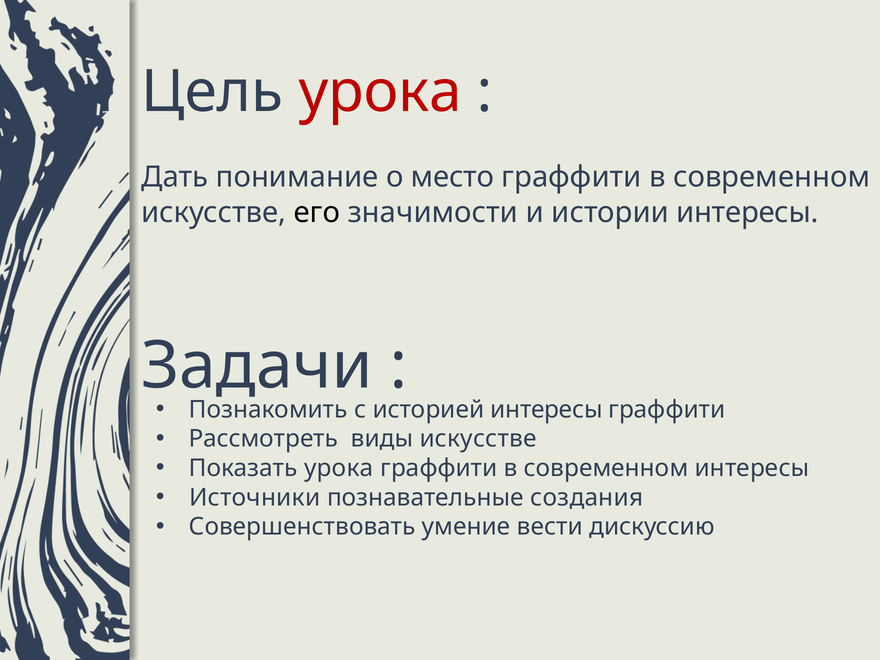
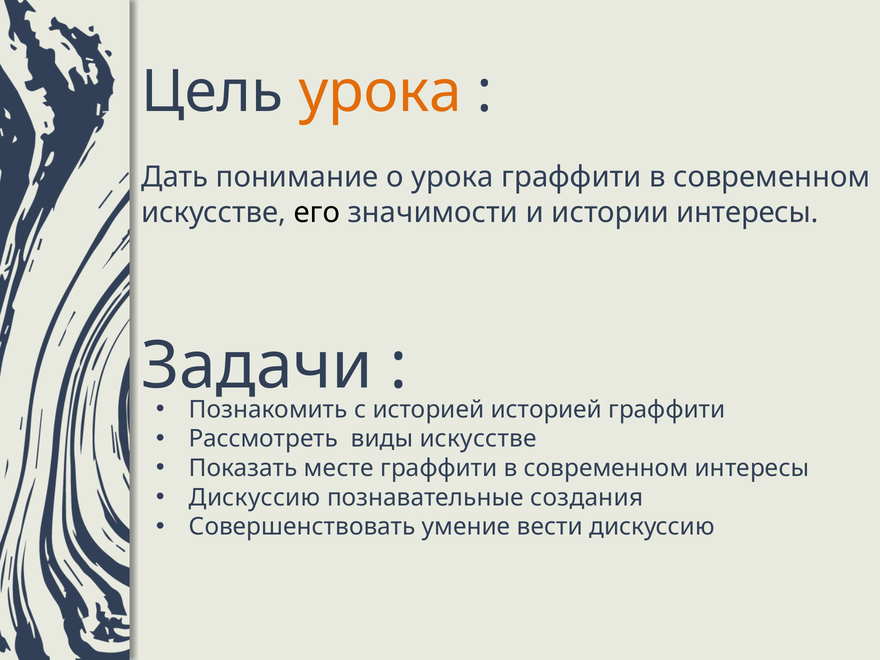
урока colour: red -> orange (380, 92)
о место: место -> урока (452, 177)
историей интересы: интересы -> историей (546, 410)
Показать урока: урока -> месте (339, 468)
Источники: Источники -> Дискуссию (255, 498)
